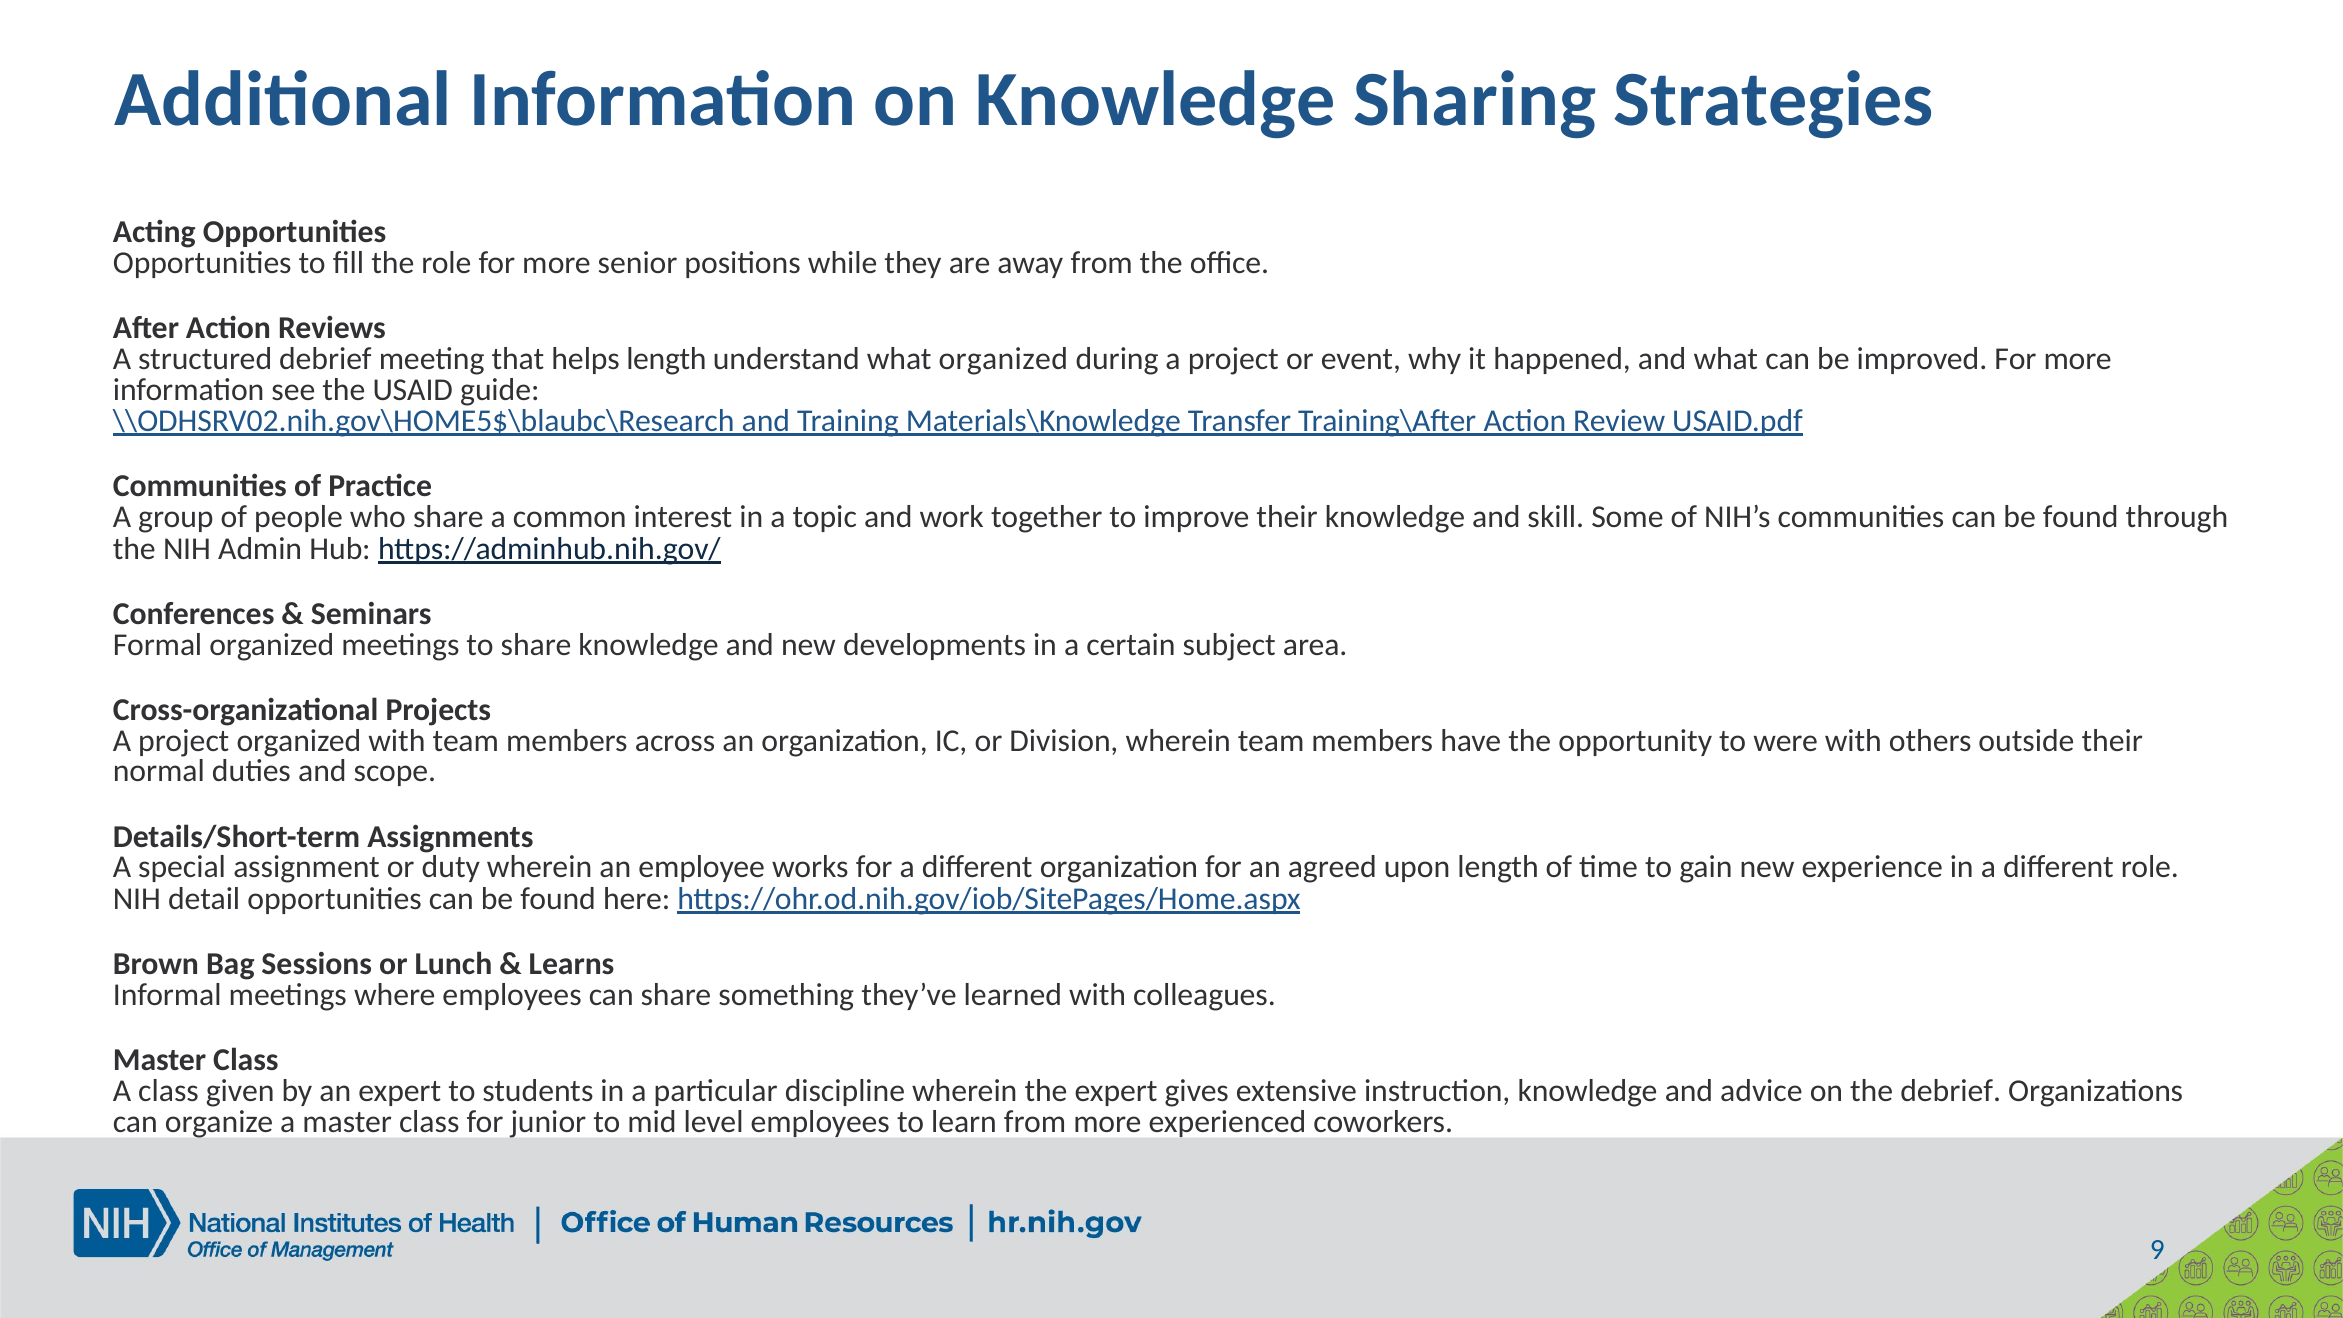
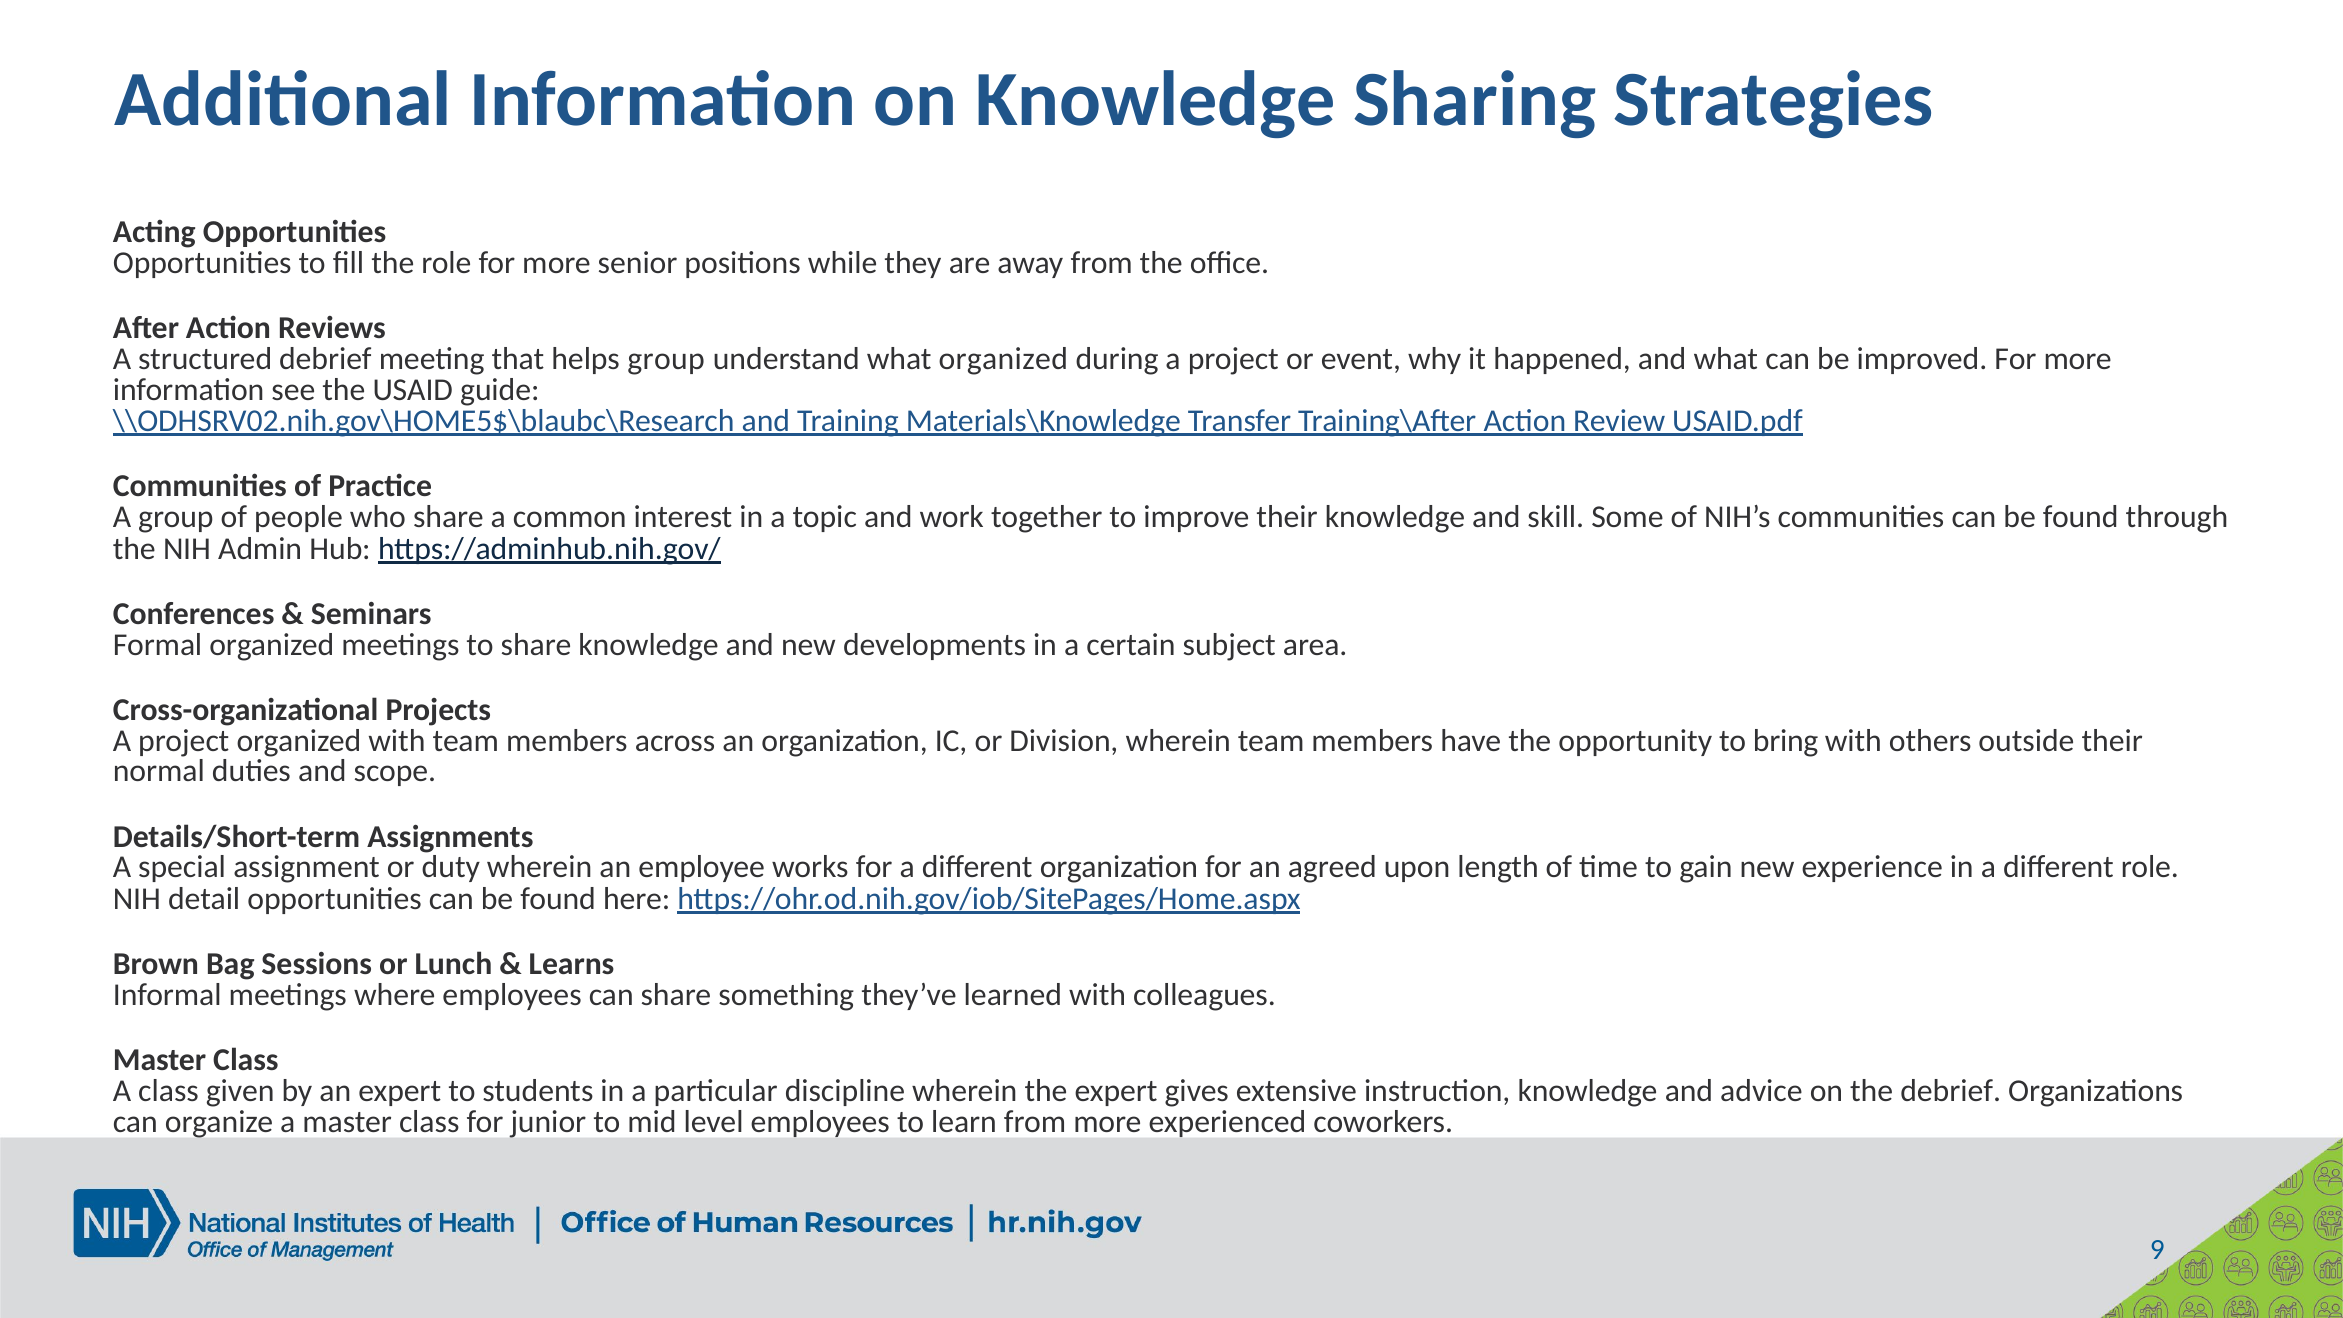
helps length: length -> group (666, 359)
were: were -> bring (1786, 741)
